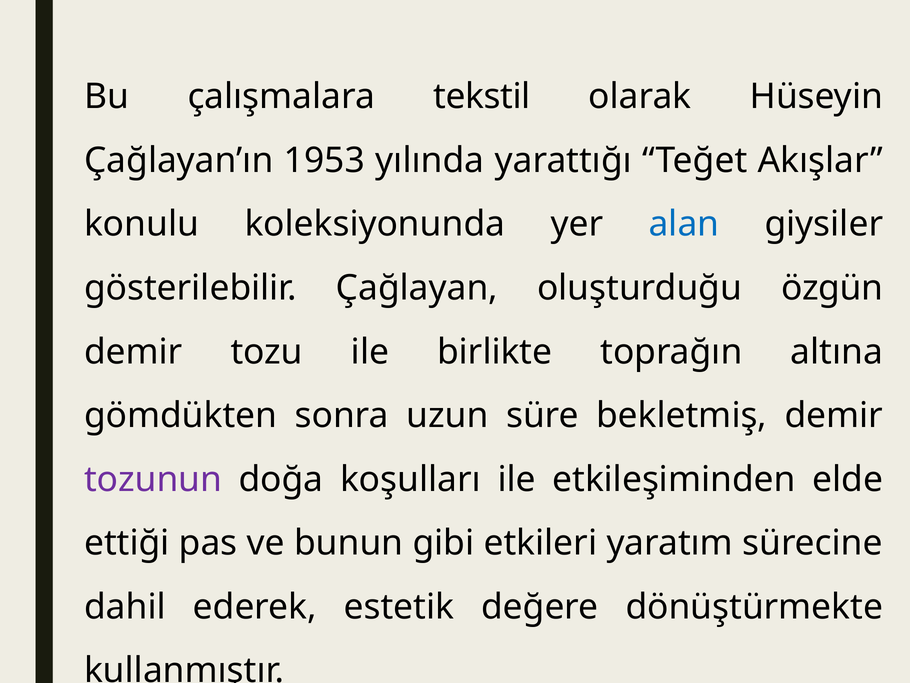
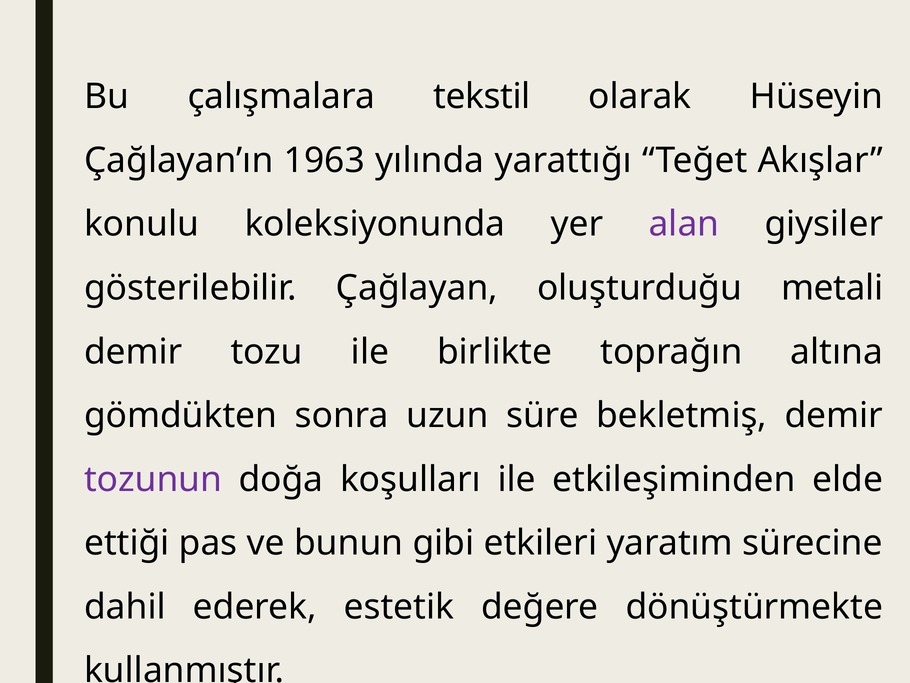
1953: 1953 -> 1963 (324, 160)
alan colour: blue -> purple (684, 224)
özgün: özgün -> metali (832, 288)
